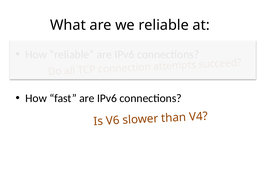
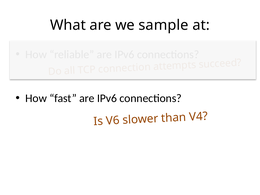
we reliable: reliable -> sample (164, 25)
